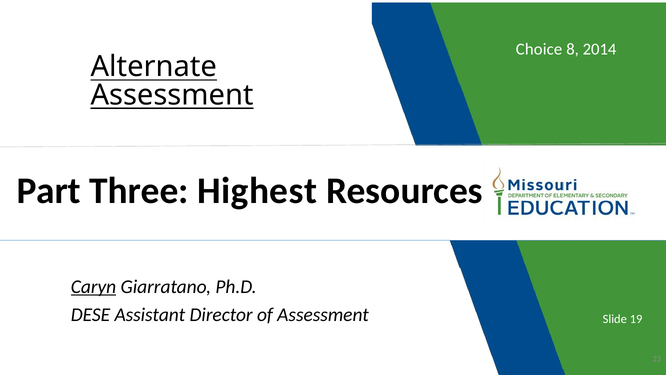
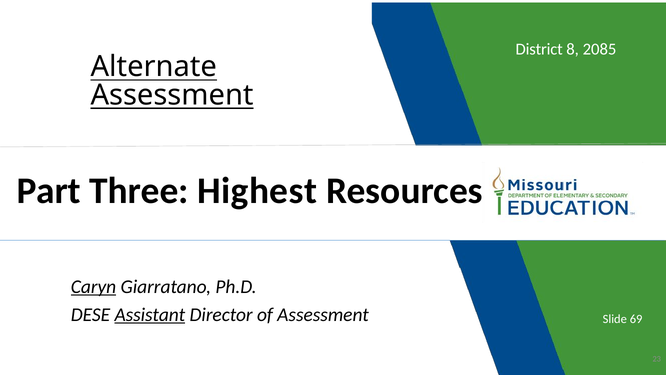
Choice: Choice -> District (539, 49)
2014: 2014 -> 2085 (599, 49)
Assistant underline: none -> present (150, 314)
19: 19 -> 69 (636, 319)
